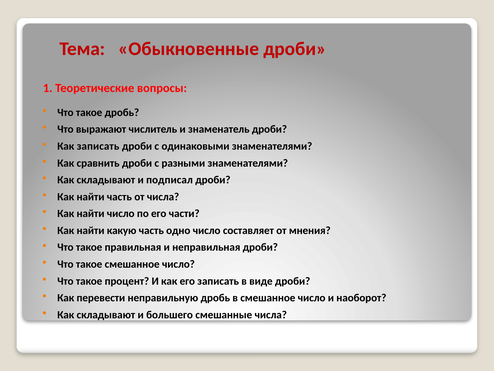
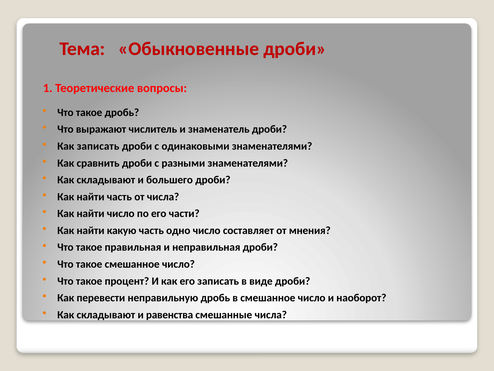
подписал: подписал -> большего (170, 180)
большего: большего -> равенства (170, 314)
